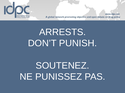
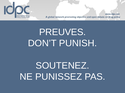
ARRESTS: ARRESTS -> PREUVES (63, 32)
